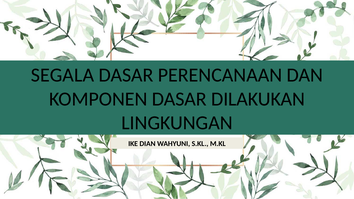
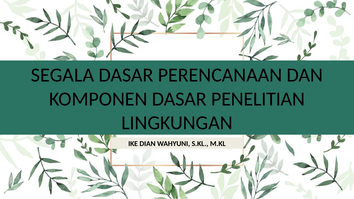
DILAKUKAN: DILAKUKAN -> PENELITIAN (258, 99)
